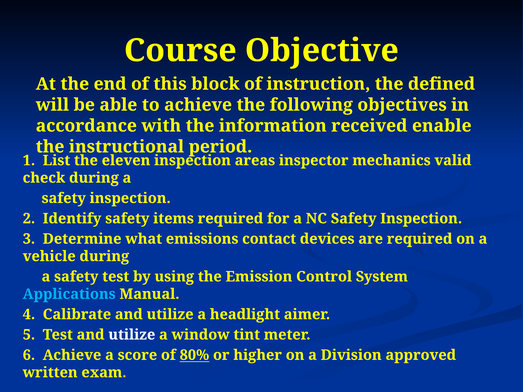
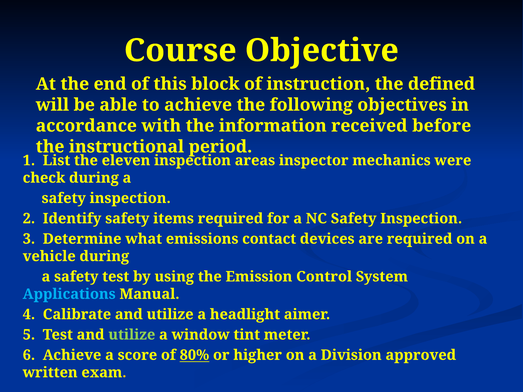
enable: enable -> before (442, 126)
valid: valid -> were (453, 161)
utilize colour: white -> light green (132, 335)
